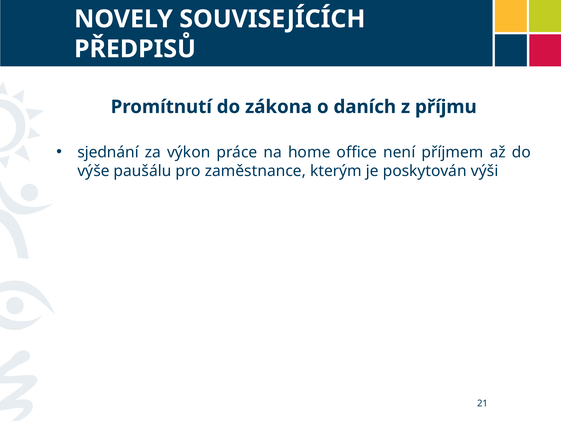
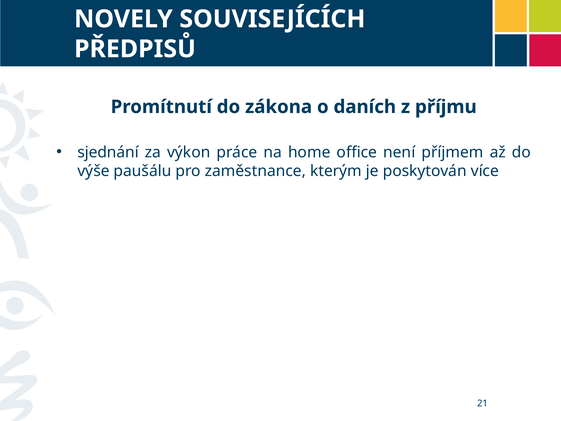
výši: výši -> více (485, 171)
